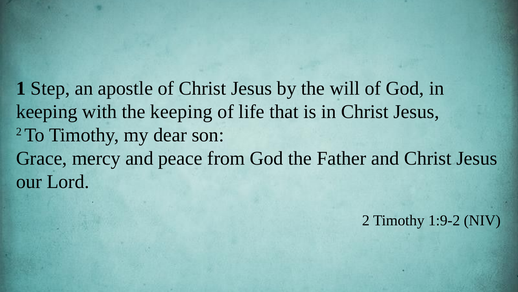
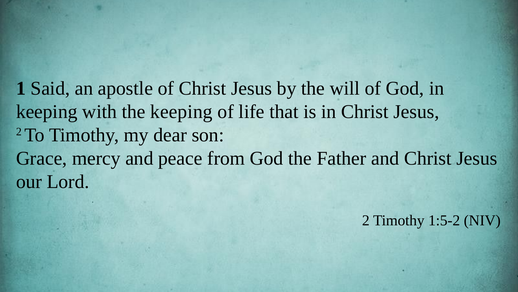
Step: Step -> Said (50, 88)
1:9-2: 1:9-2 -> 1:5-2 (444, 220)
